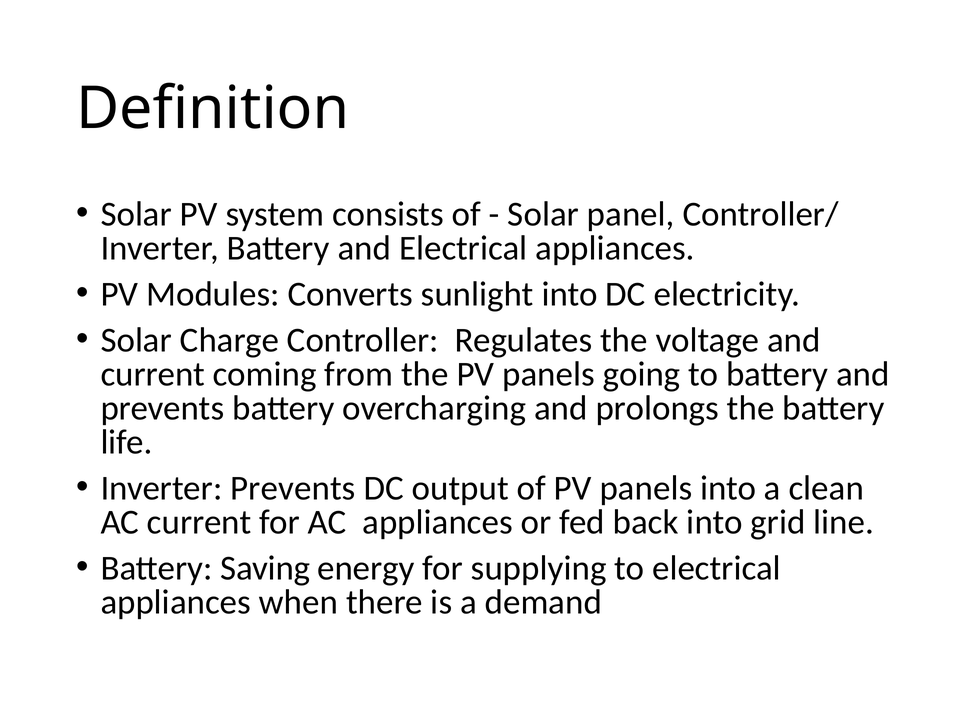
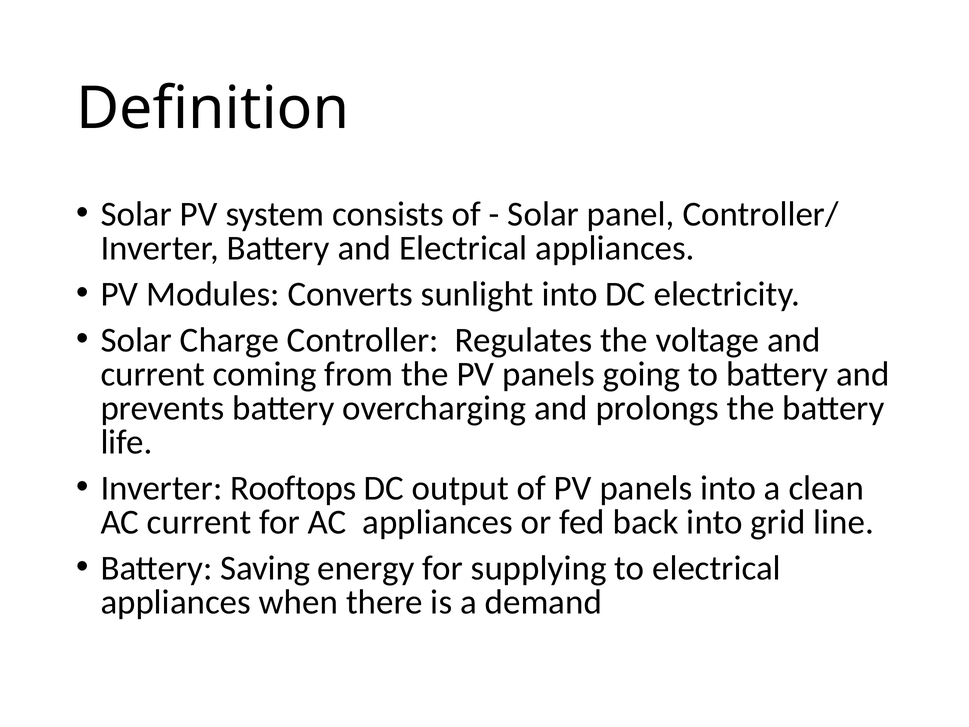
Inverter Prevents: Prevents -> Rooftops (293, 488)
